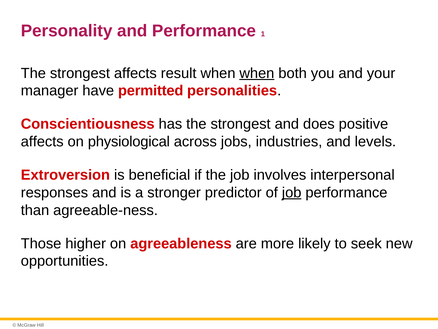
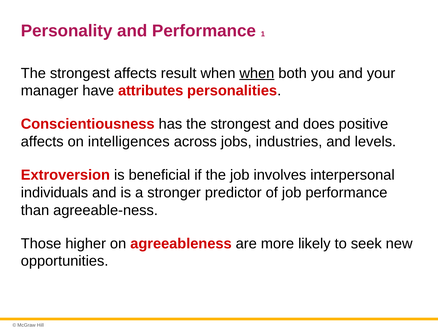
permitted: permitted -> attributes (151, 91)
physiological: physiological -> intelligences (129, 141)
responses: responses -> individuals (54, 192)
job underline: present -> none (292, 192)
